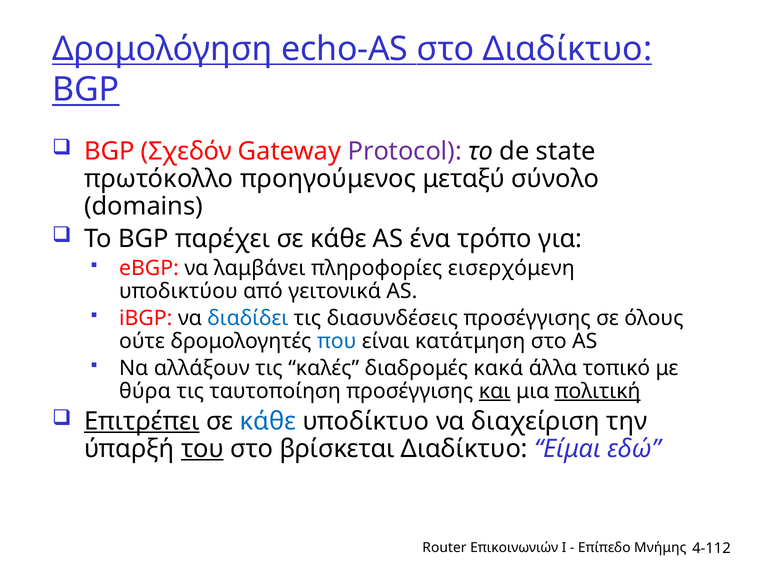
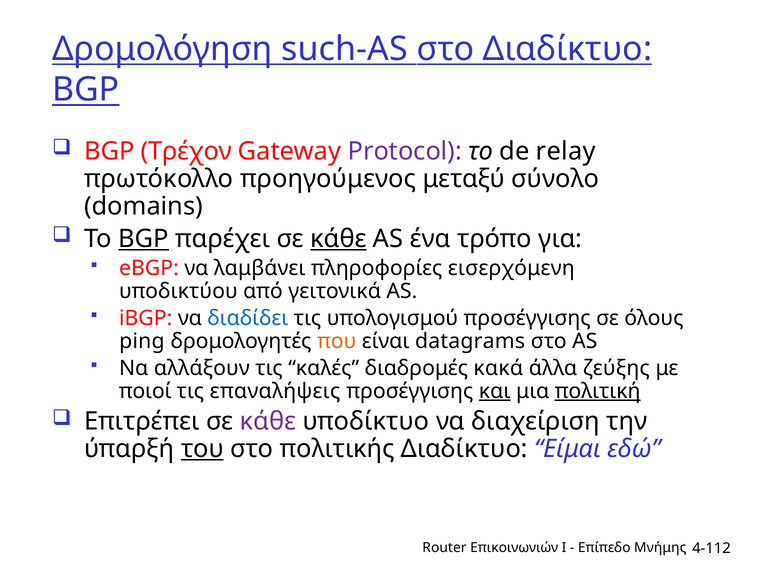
echo-AS: echo-AS -> such-AS (345, 49)
Σχεδόν: Σχεδόν -> Τρέχον (186, 151)
state: state -> relay (566, 151)
BGP underline: none -> present (144, 239)
κάθε underline: none -> present (338, 239)
διασυνδέσεις: διασυνδέσεις -> υπολογισμού (392, 318)
ούτε: ούτε -> ping (142, 341)
που colour: blue -> orange (337, 341)
κατάτμηση: κατάτμηση -> datagrams (470, 341)
τοπικό: τοπικό -> ζεύξης (616, 368)
θύρα: θύρα -> ποιοί (145, 391)
ταυτοποίηση: ταυτοποίηση -> επαναλήψεις (275, 391)
Επιτρέπει underline: present -> none (142, 422)
κάθε colour: blue -> purple (268, 422)
βρίσκεται: βρίσκεται -> πολιτικής (337, 449)
